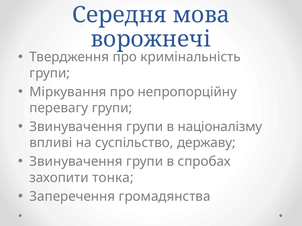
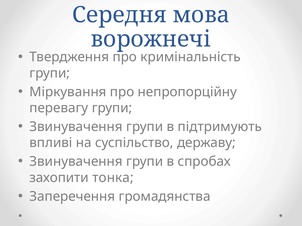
націоналізму: націоналізму -> підтримують (220, 127)
